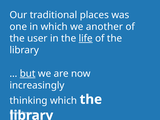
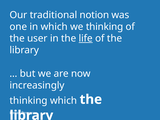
places: places -> notion (94, 15)
we another: another -> thinking (105, 27)
but underline: present -> none (28, 74)
